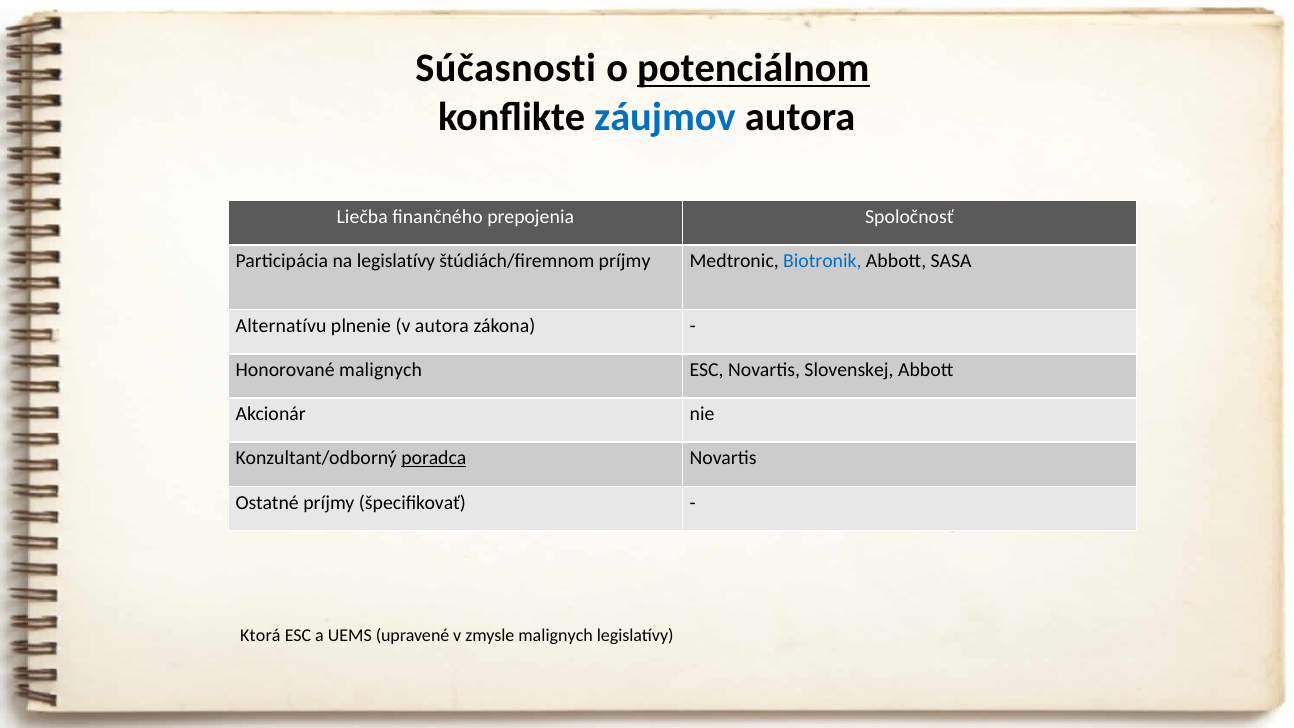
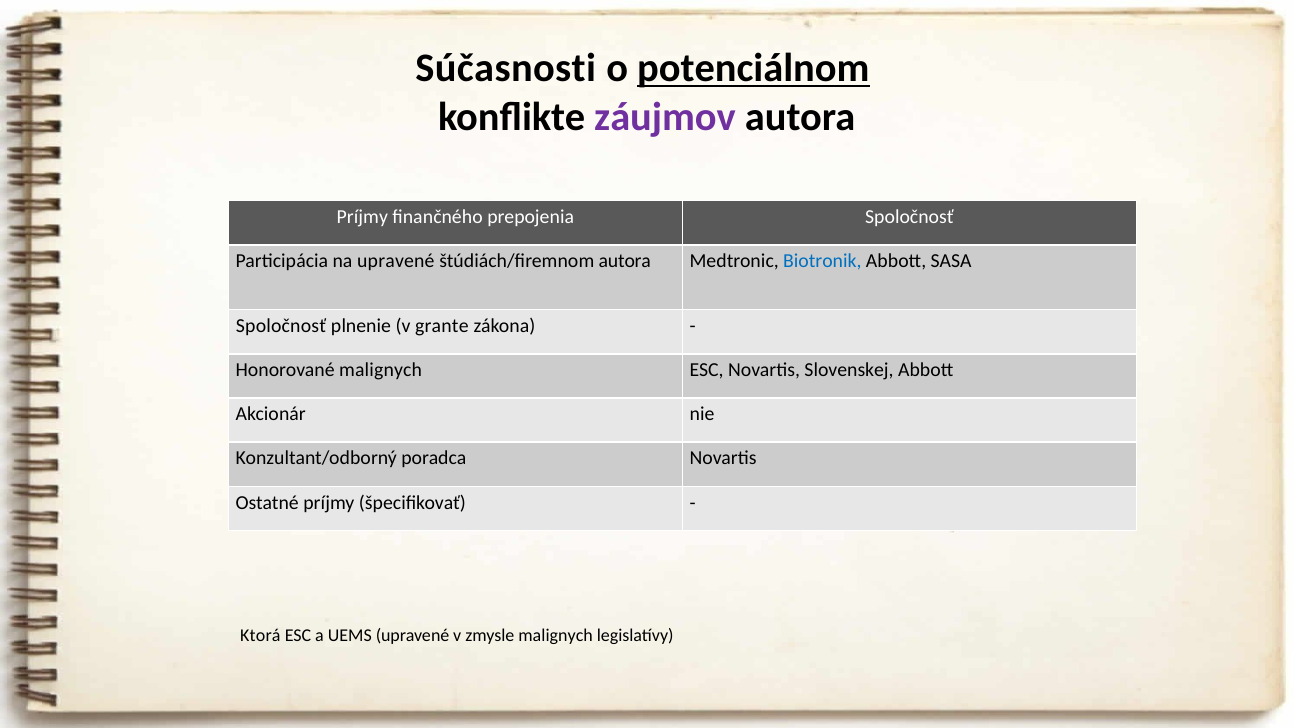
záujmov colour: blue -> purple (665, 117)
Liečba: Liečba -> Príjmy (362, 217)
na legislatívy: legislatívy -> upravené (396, 261)
štúdiách/firemnom príjmy: príjmy -> autora (625, 261)
Alternatívu: Alternatívu -> Spoločnosť (281, 326)
v autora: autora -> grante (442, 326)
poradca underline: present -> none (434, 458)
